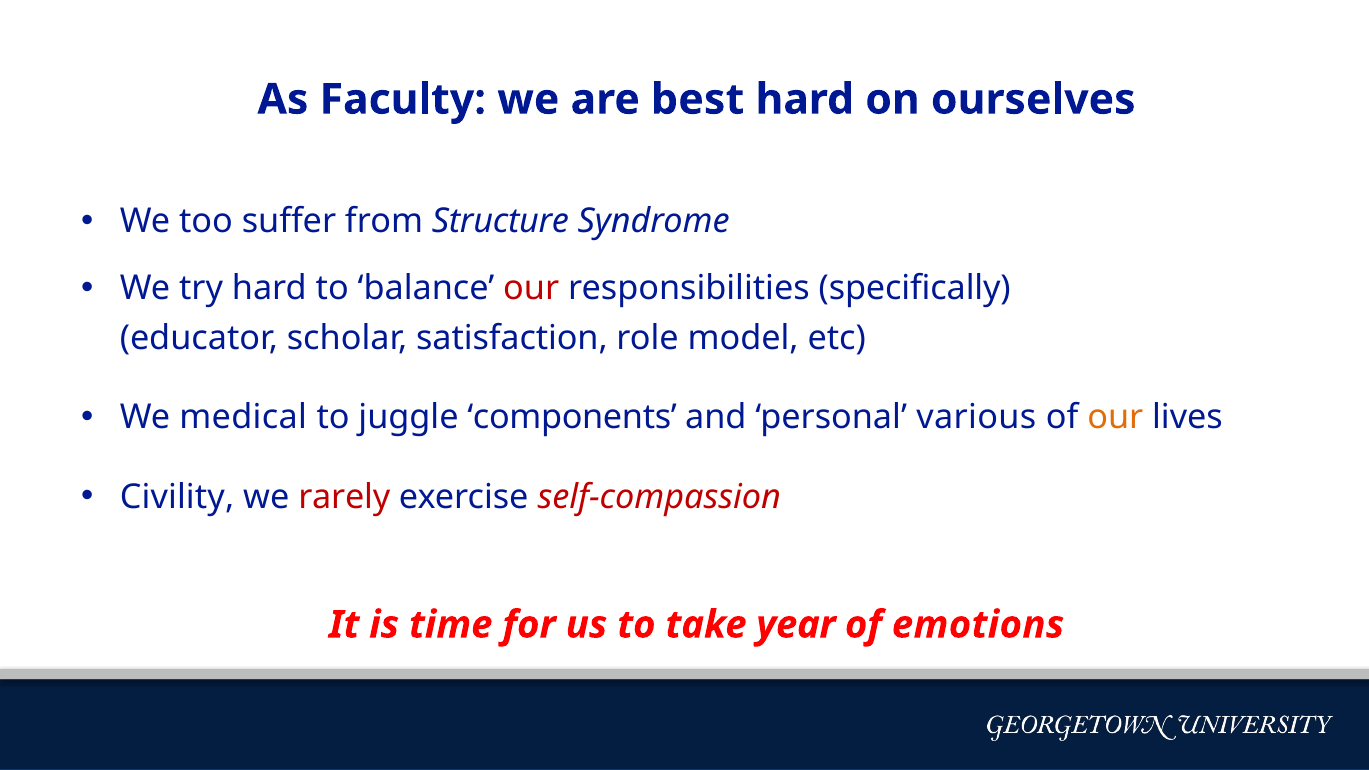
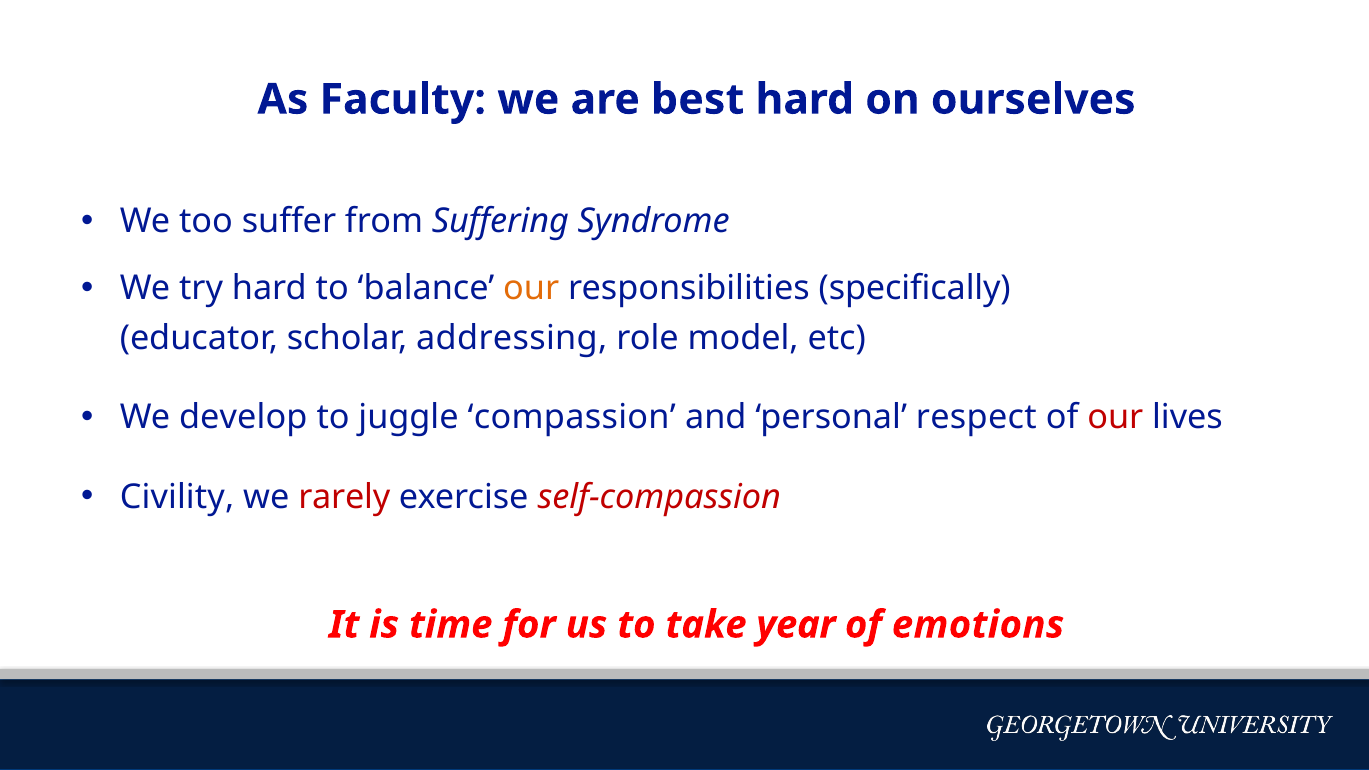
Structure: Structure -> Suffering (500, 221)
our colour: red -> orange (531, 289)
satisfaction: satisfaction -> addressing (512, 338)
medical: medical -> develop (243, 417)
components: components -> compassion (572, 417)
various: various -> respect (976, 417)
our colour: orange -> red (1115, 417)
